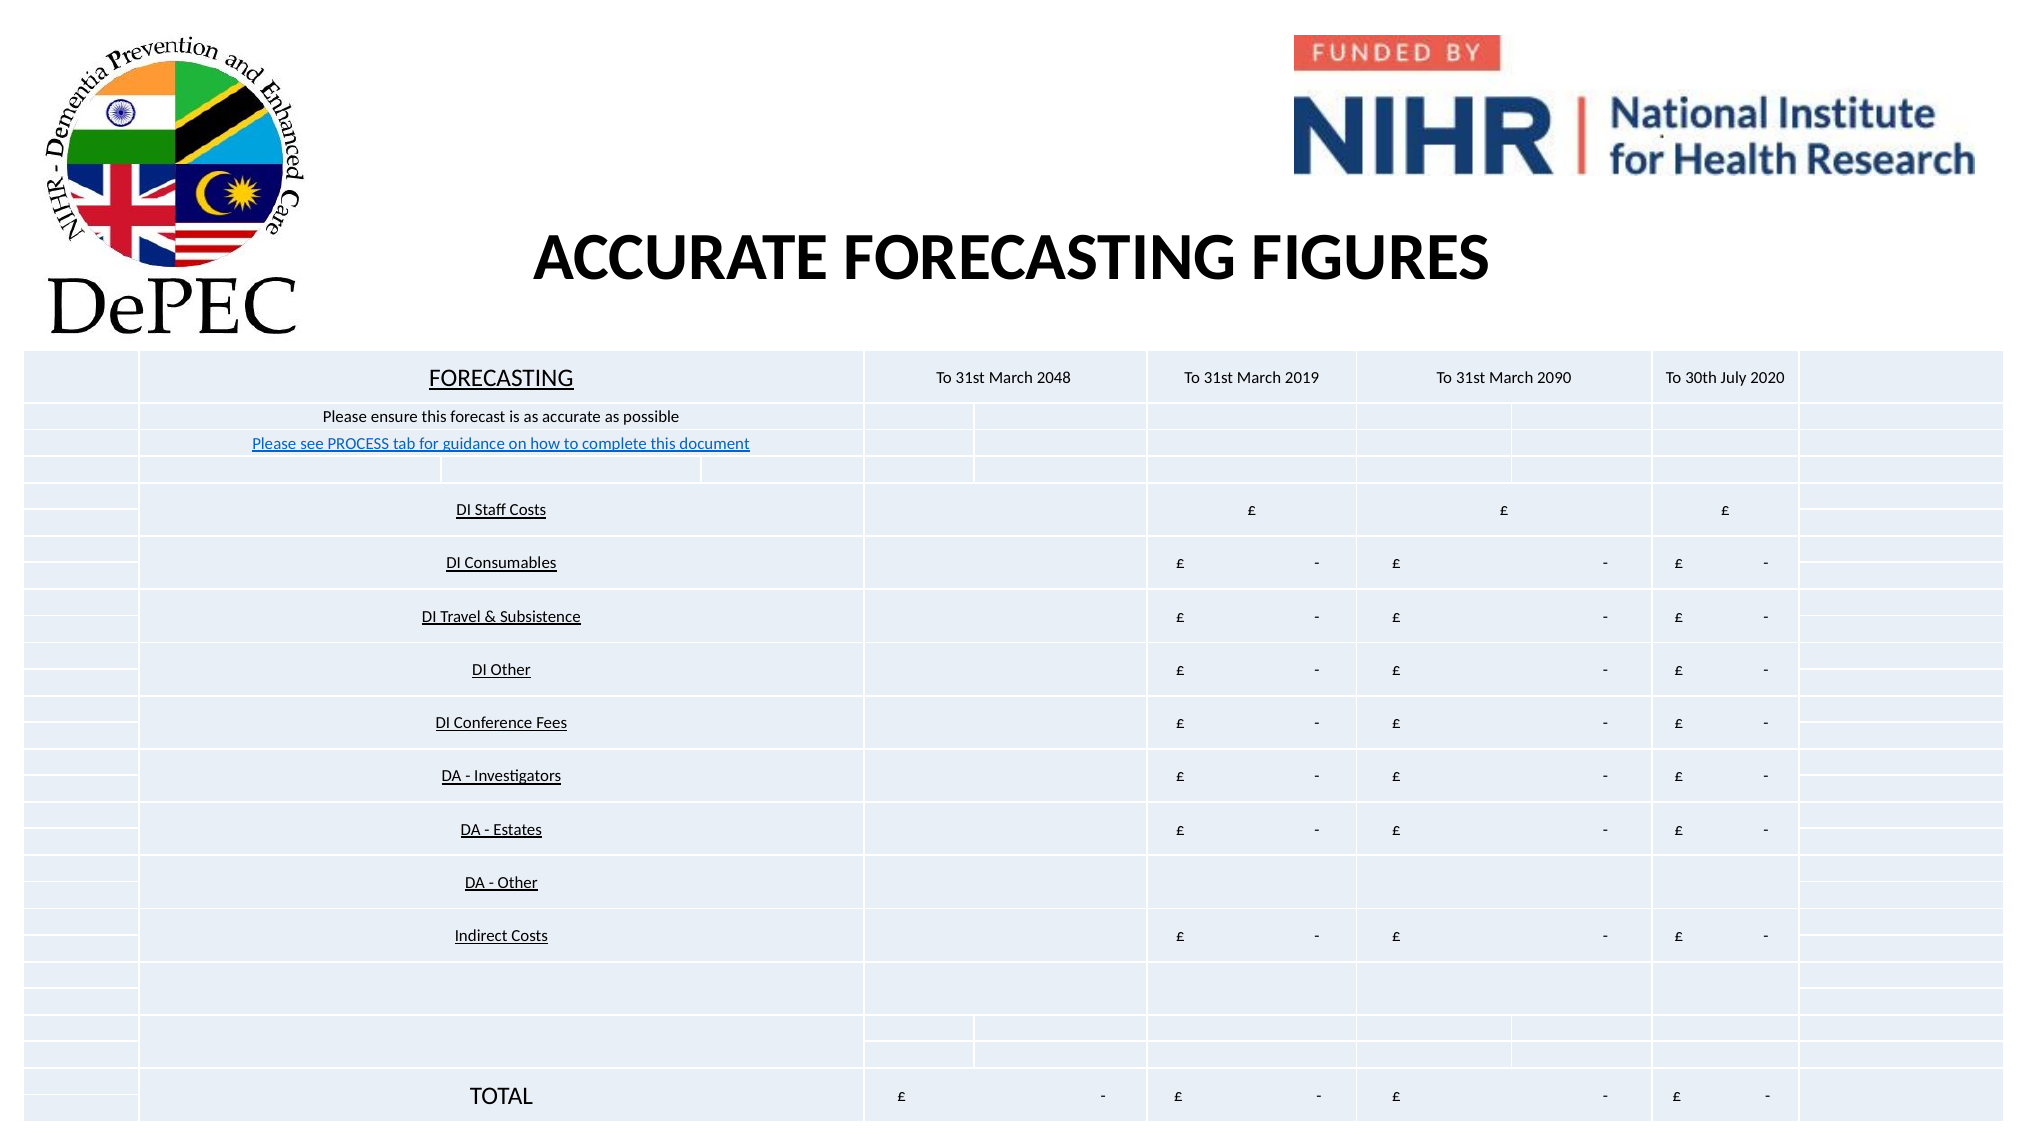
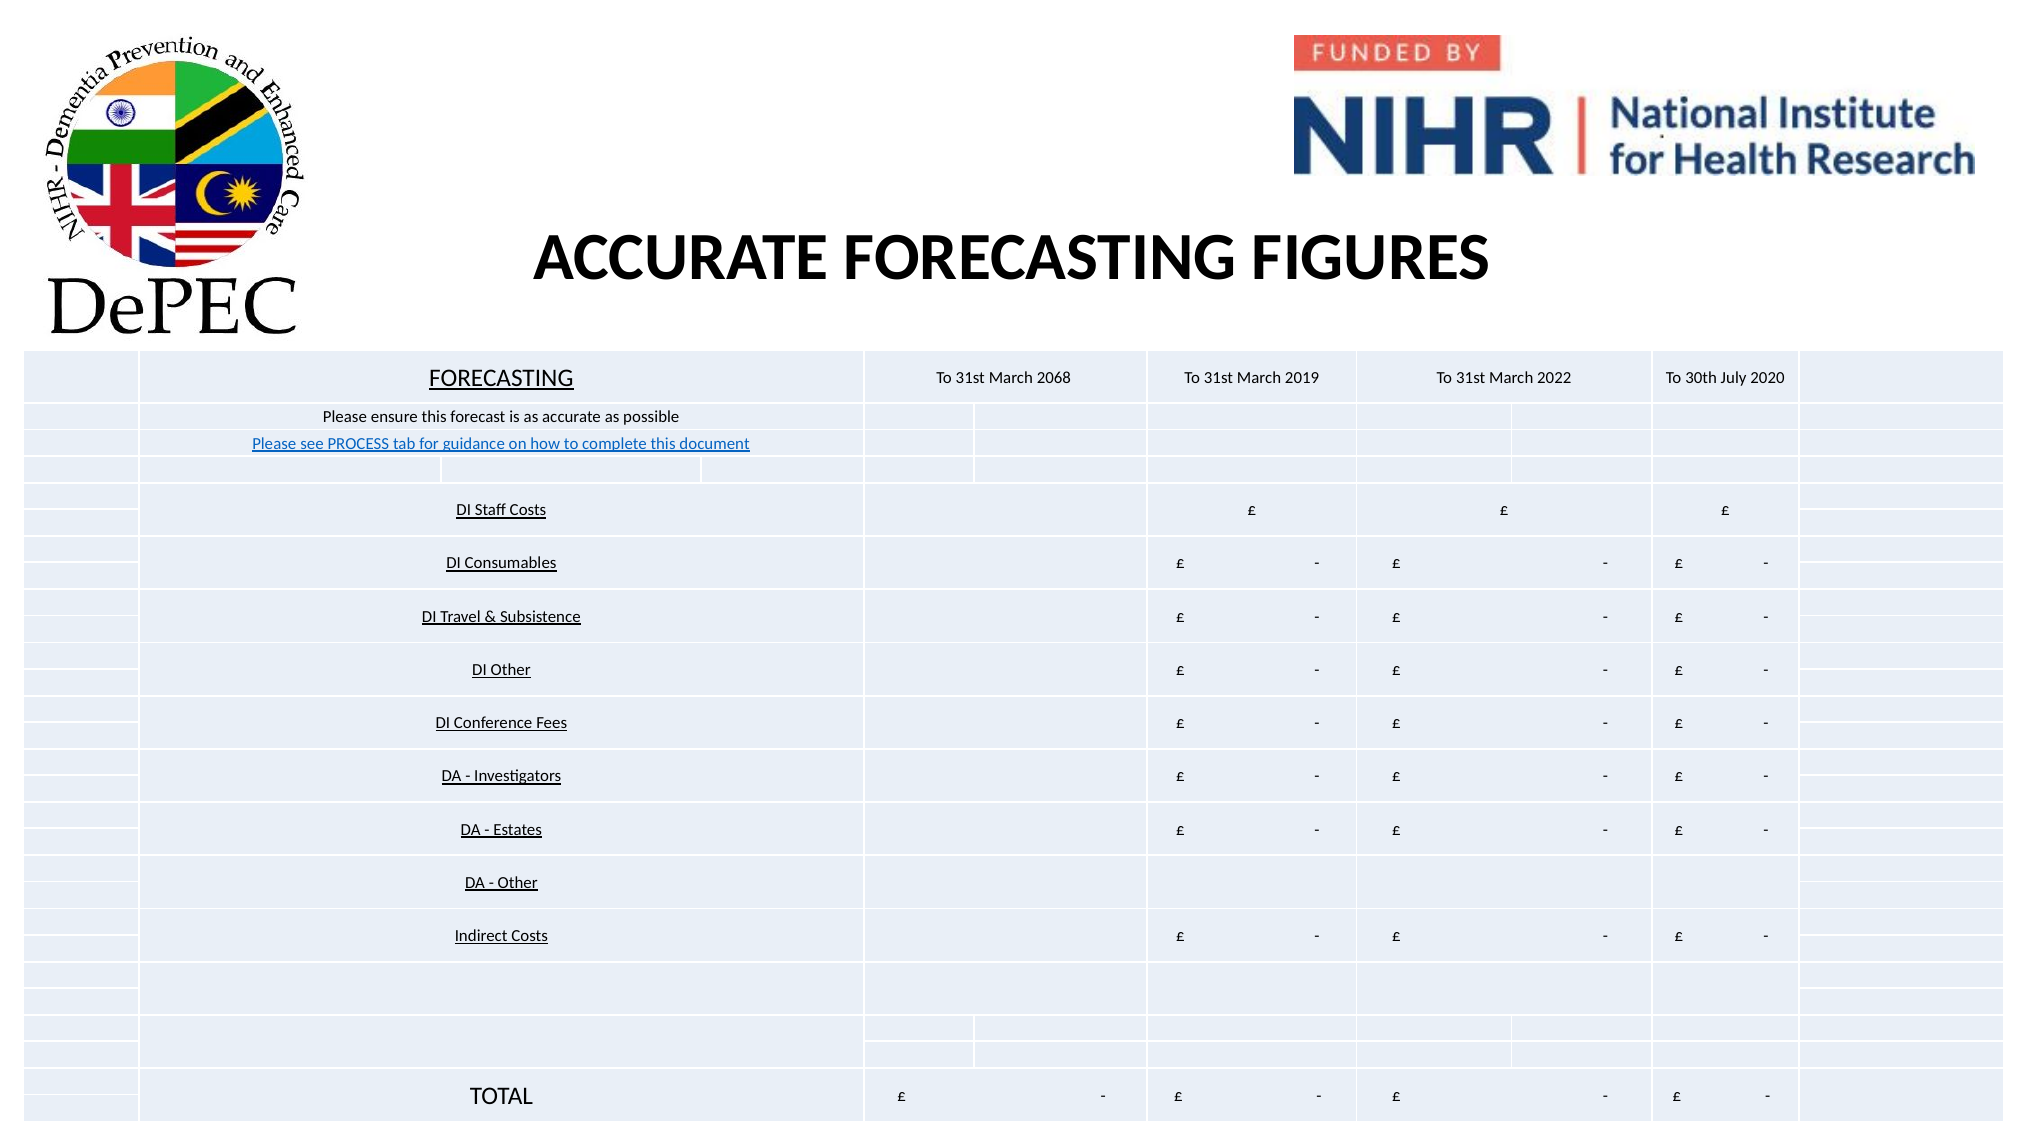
2048: 2048 -> 2068 (1054, 378)
2090: 2090 -> 2022 (1554, 378)
